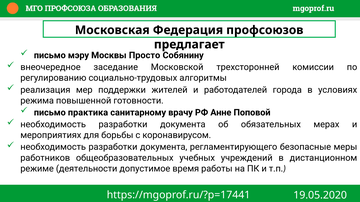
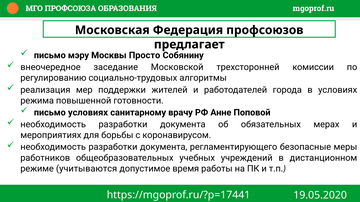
письмо практика: практика -> условиях (88, 113)
деятельности: деятельности -> учитываются (87, 169)
